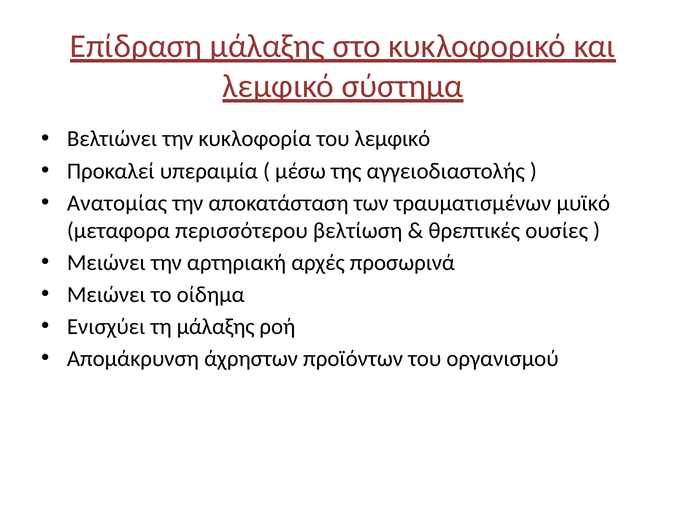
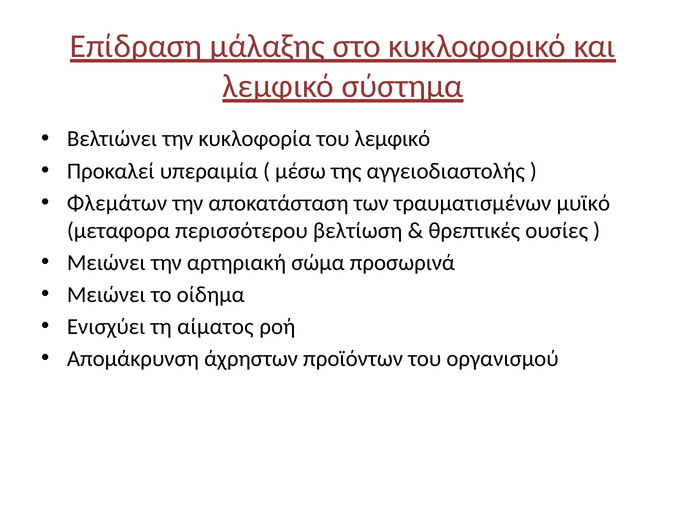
Ανατομίας: Ανατομίας -> Φλεμάτων (117, 203)
αρχές: αρχές -> σώμα (318, 262)
τη μάλαξης: μάλαξης -> αίματος (215, 326)
